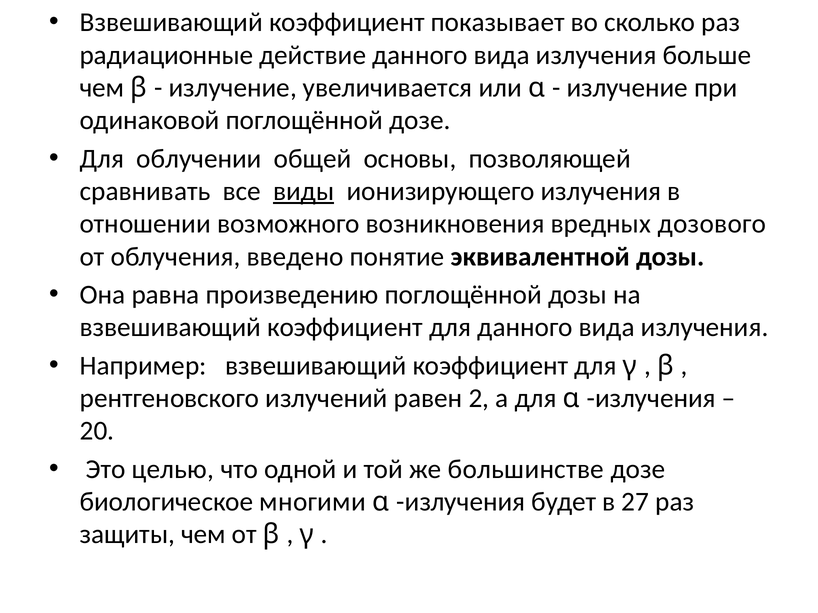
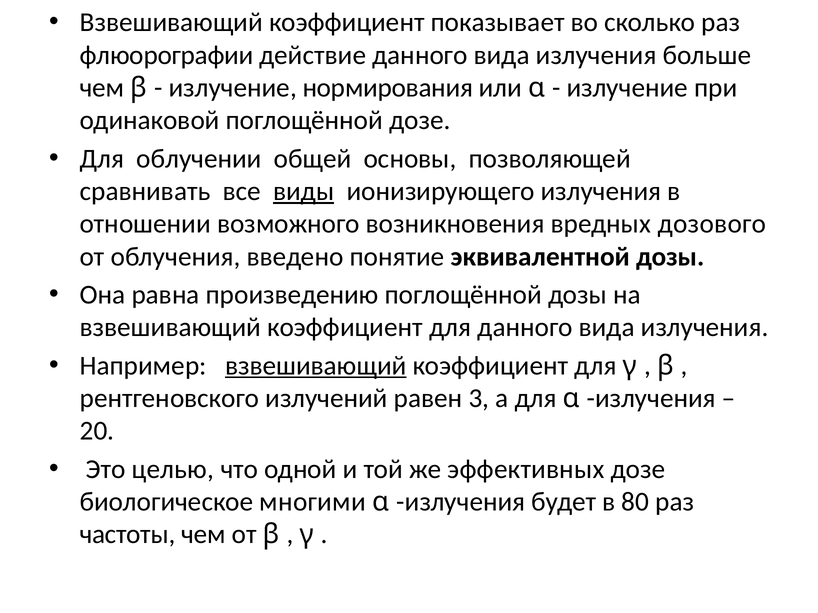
радиационные: радиационные -> флюорографии (167, 55)
увеличивается: увеличивается -> нормирования (388, 88)
взвешивающий underline: none -> present (316, 366)
2: 2 -> 3 (479, 399)
большинстве: большинстве -> эффективных (526, 469)
27: 27 -> 80 (635, 502)
защиты: защиты -> частоты (128, 535)
